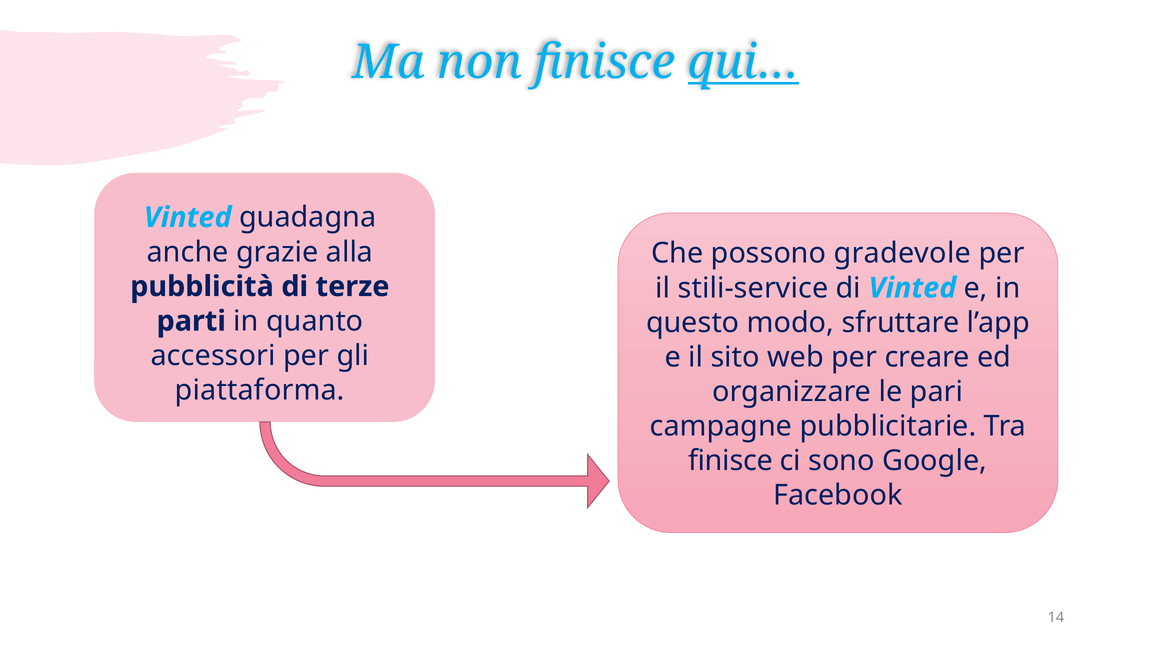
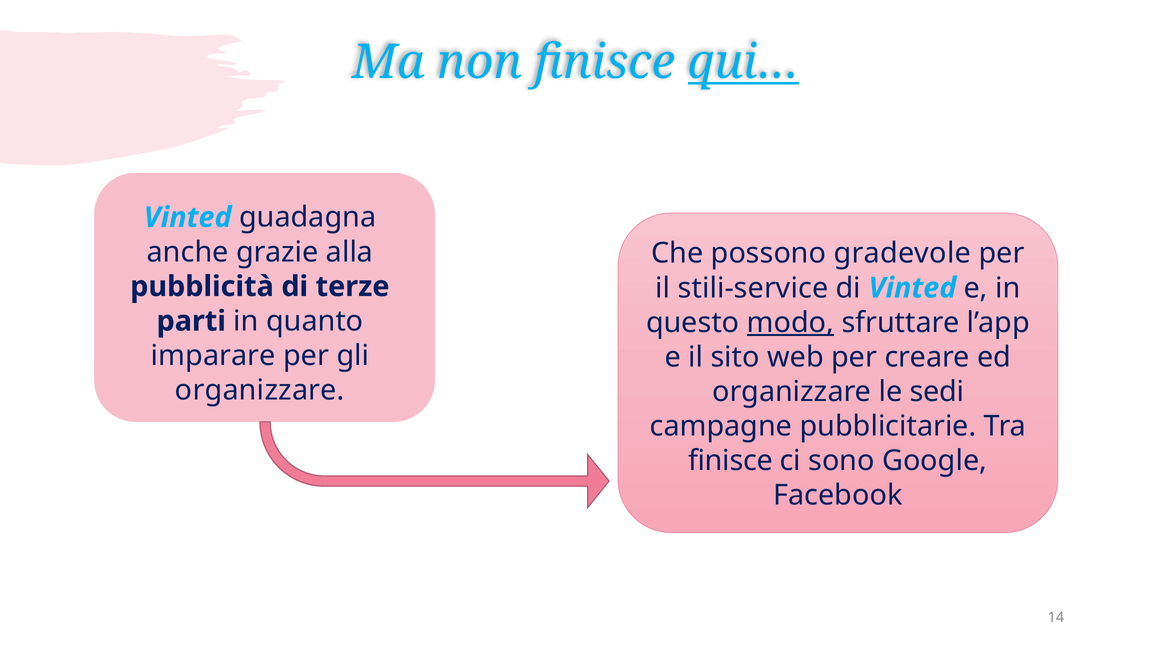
modo underline: none -> present (790, 323)
accessori: accessori -> imparare (213, 356)
piattaforma: piattaforma -> organizzare (260, 390)
pari: pari -> sedi (937, 392)
